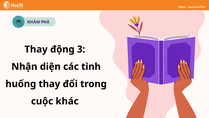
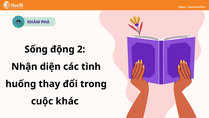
Thay: Thay -> Sống (36, 49)
3: 3 -> 2 (81, 49)
